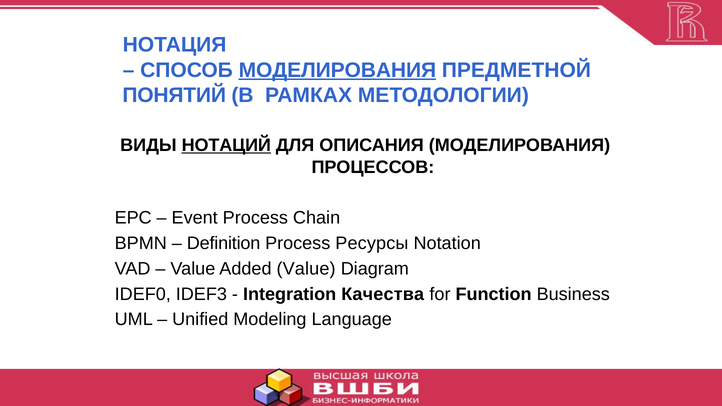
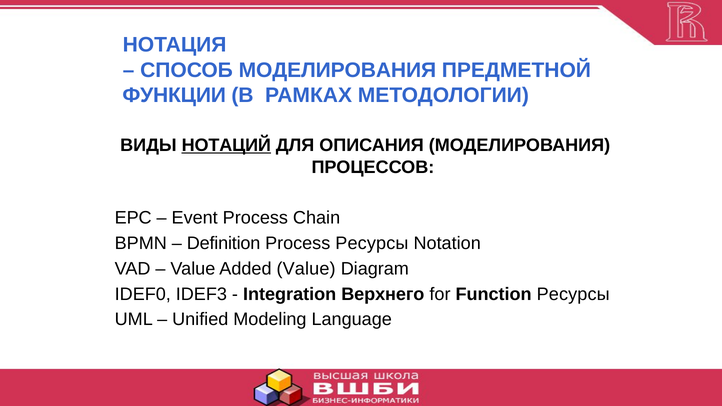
МОДЕЛИРОВАНИЯ underline: present -> none (337, 70)
ПОНЯТИЙ: ПОНЯТИЙ -> ФУНКЦИИ (174, 95)
Качества: Качества -> Верхнего (383, 294)
Function Business: Business -> Ресурсы (573, 294)
